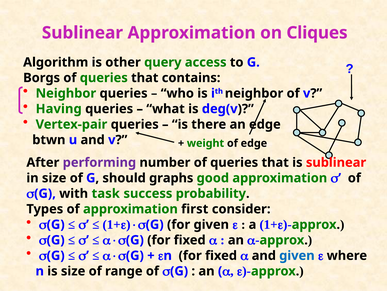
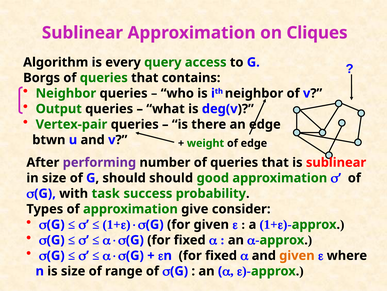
other: other -> every (123, 62)
Having: Having -> Output (59, 109)
should graphs: graphs -> should (171, 178)
first: first -> give (195, 209)
given colour: blue -> orange (297, 255)
